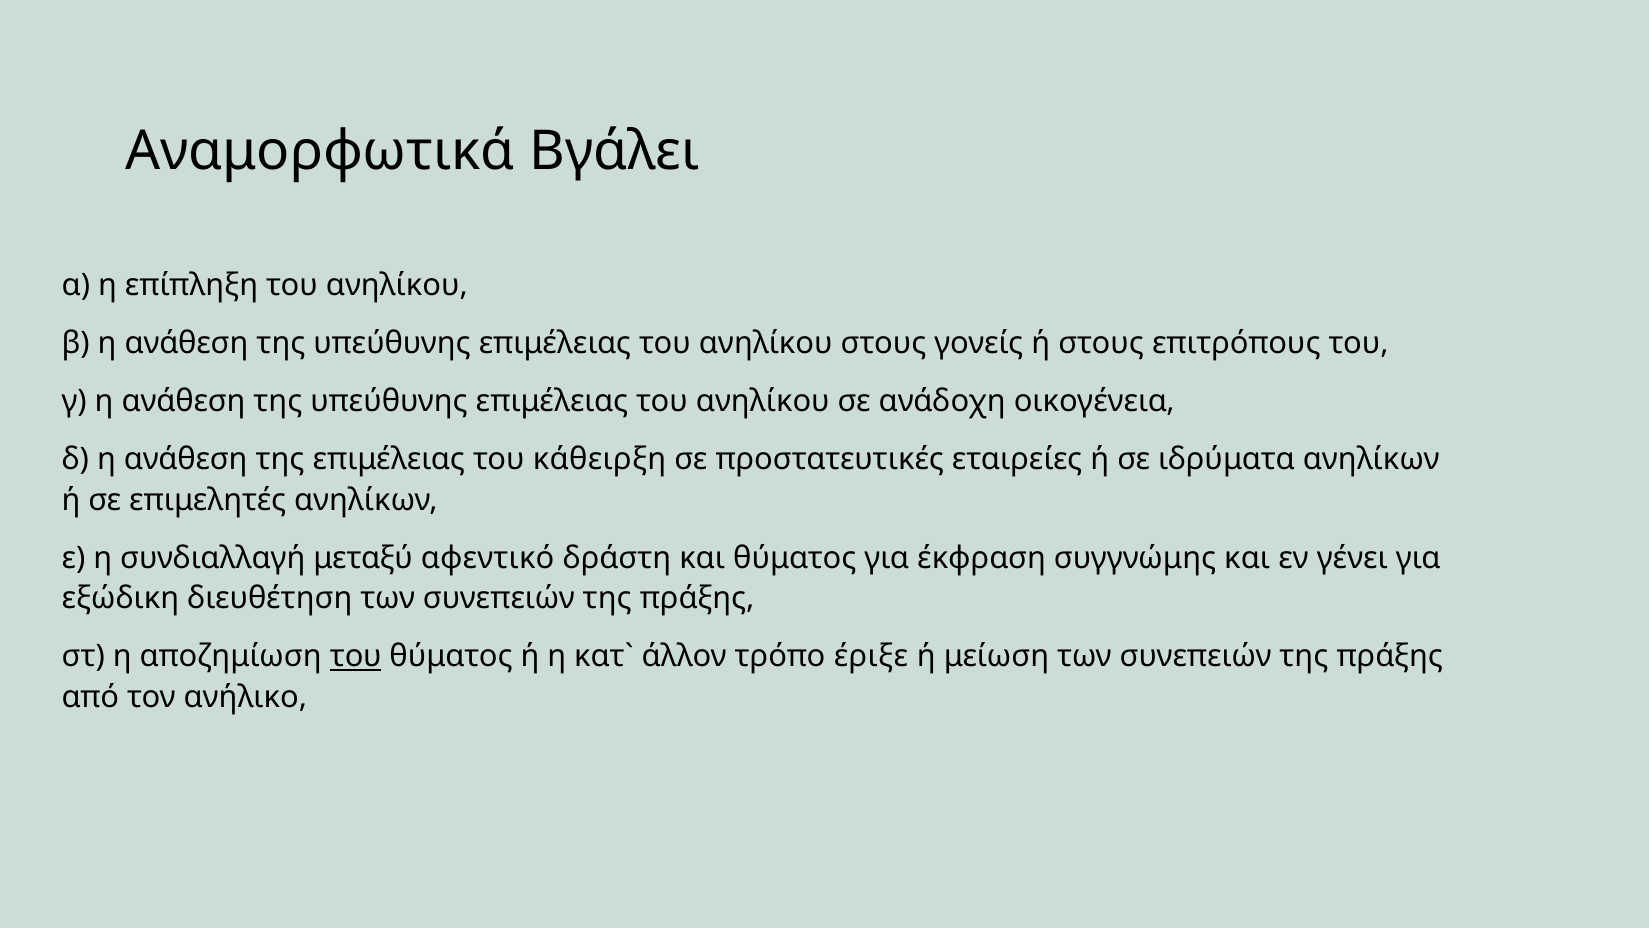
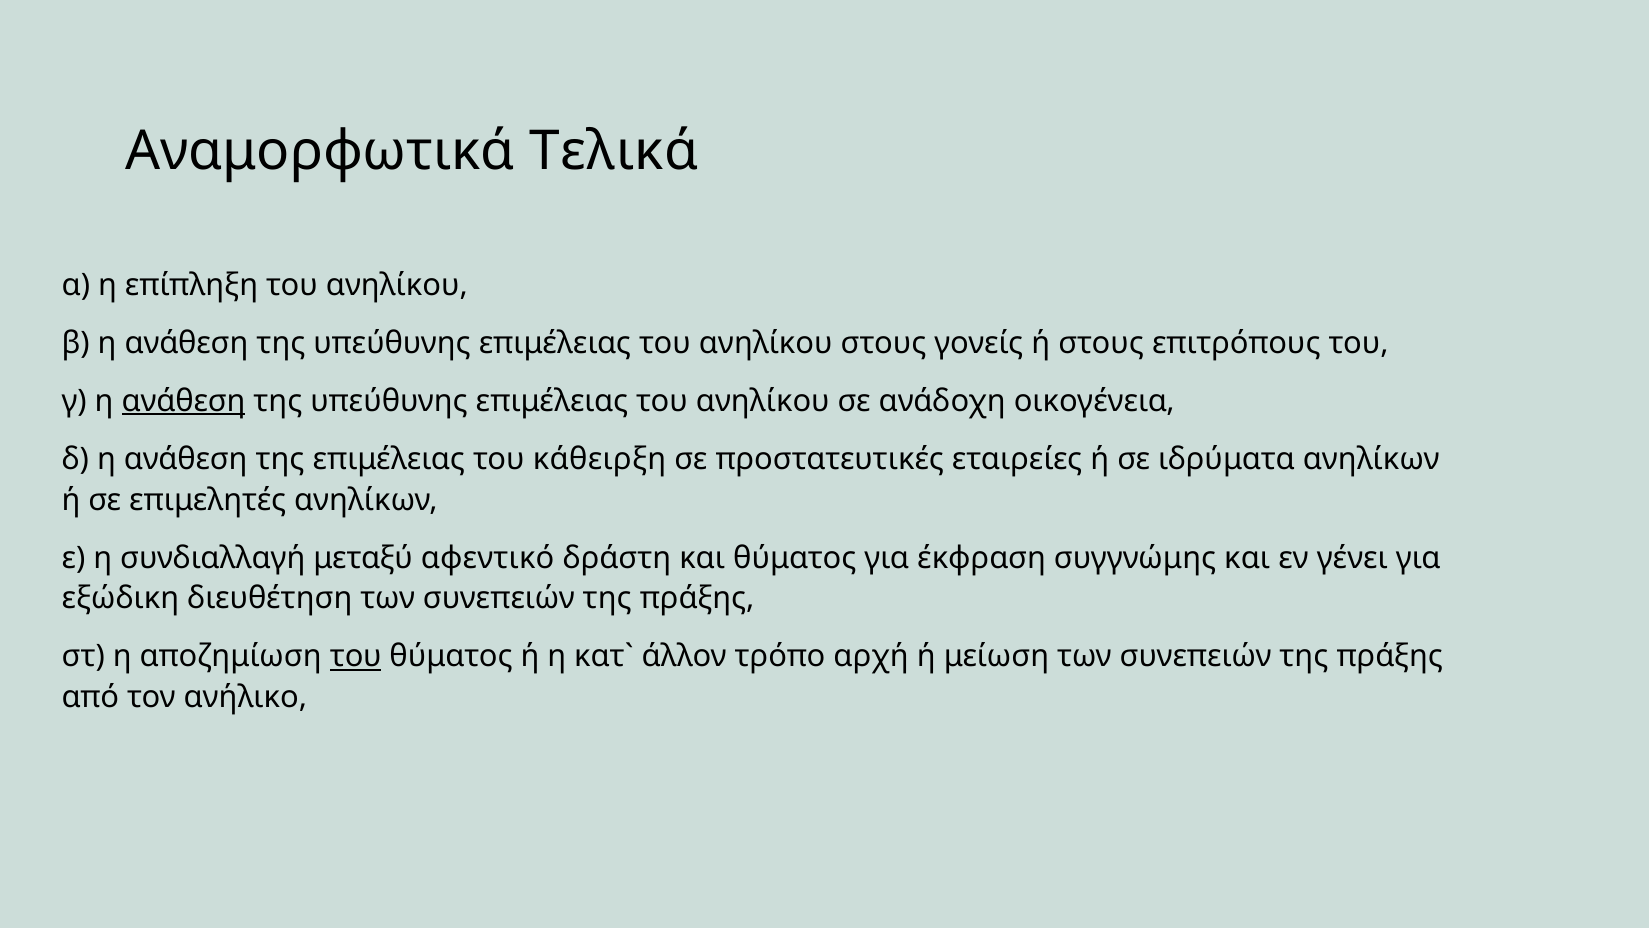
Βγάλει: Βγάλει -> Τελικά (614, 152)
ανάθεση underline: none -> present (183, 401)
έριξε: έριξε -> αρχή (871, 656)
